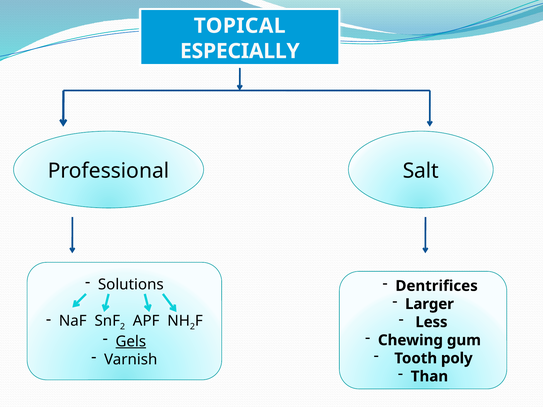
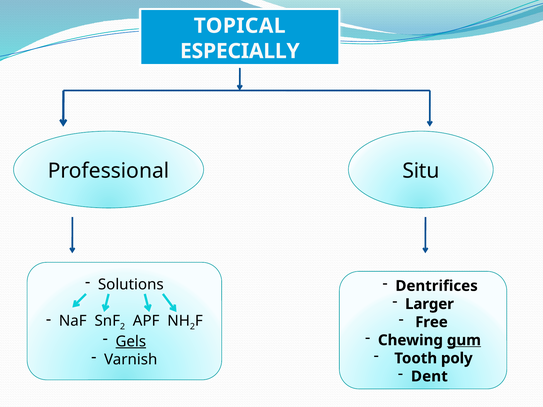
Salt: Salt -> Situ (421, 171)
Less: Less -> Free (431, 322)
gum underline: none -> present (464, 340)
Than: Than -> Dent (429, 377)
